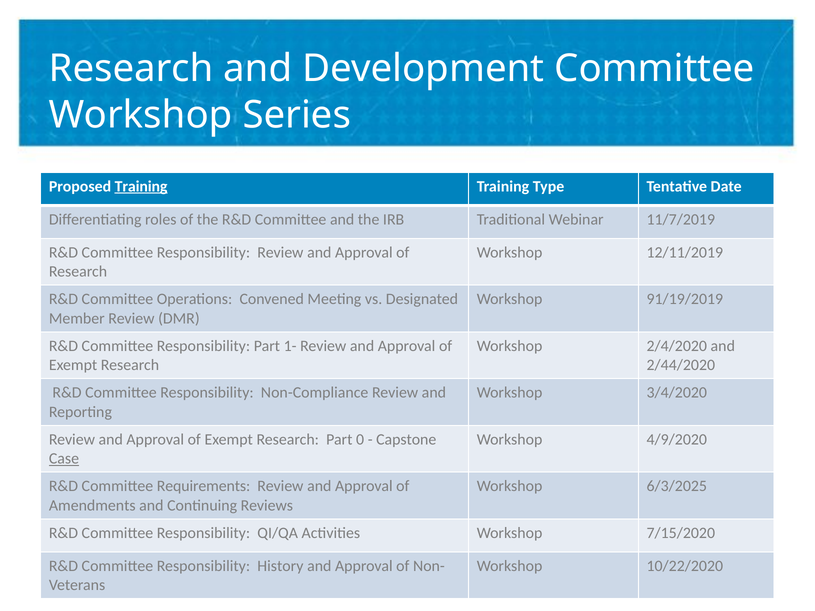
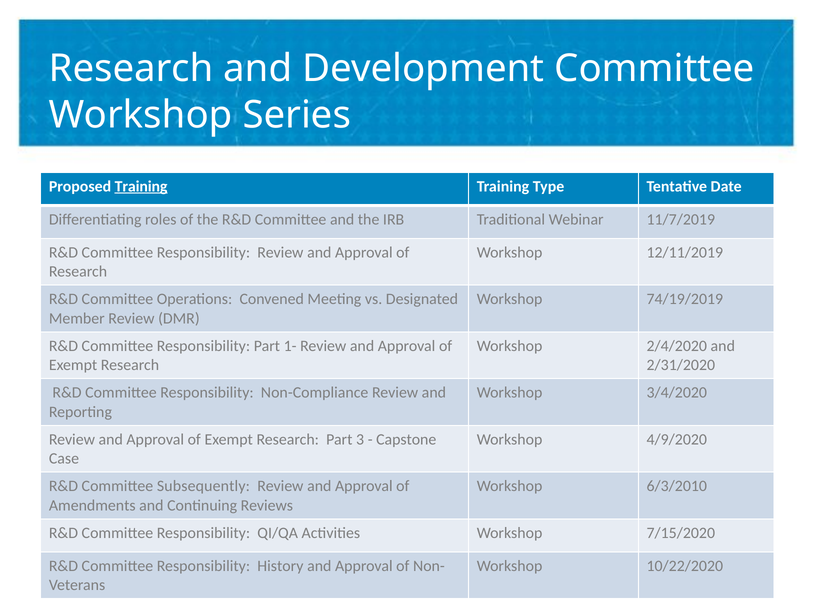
91/19/2019: 91/19/2019 -> 74/19/2019 (685, 299)
2/44/2020: 2/44/2020 -> 2/31/2020 (681, 365)
0: 0 -> 3 (360, 439)
Case underline: present -> none (64, 459)
Requirements: Requirements -> Subsequently (203, 486)
6/3/2025: 6/3/2025 -> 6/3/2010 (677, 486)
